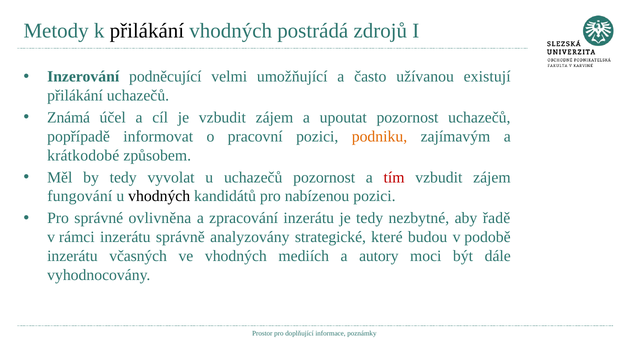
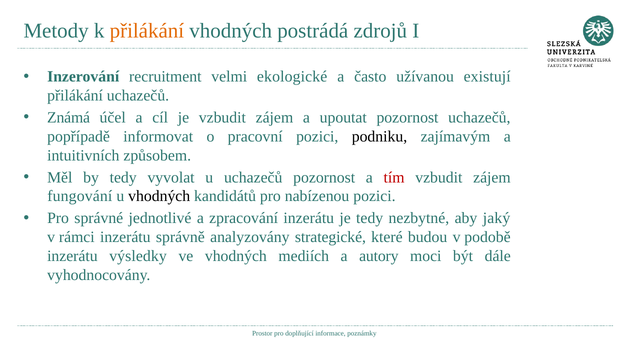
přilákání colour: black -> orange (147, 31)
podněcující: podněcující -> recruitment (165, 77)
umožňující: umožňující -> ekologické (292, 77)
podniku colour: orange -> black (379, 136)
krátkodobé: krátkodobé -> intuitivních (83, 155)
ovlivněna: ovlivněna -> jednotlivé (160, 218)
řadě: řadě -> jaký (497, 218)
včasných: včasných -> výsledky (138, 256)
